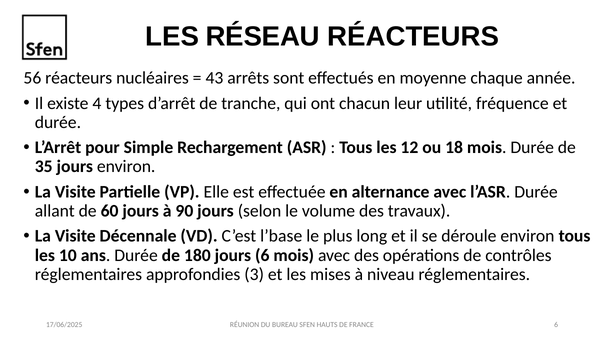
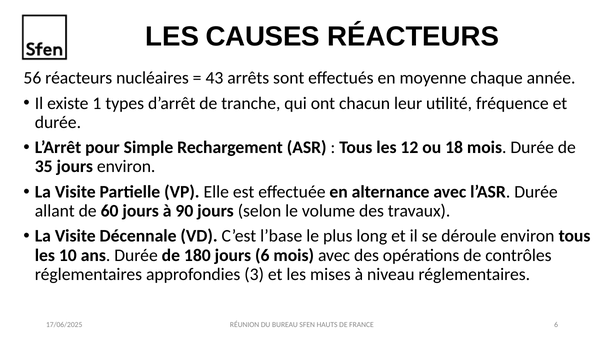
RÉSEAU: RÉSEAU -> CAUSES (263, 37)
4: 4 -> 1 (97, 103)
